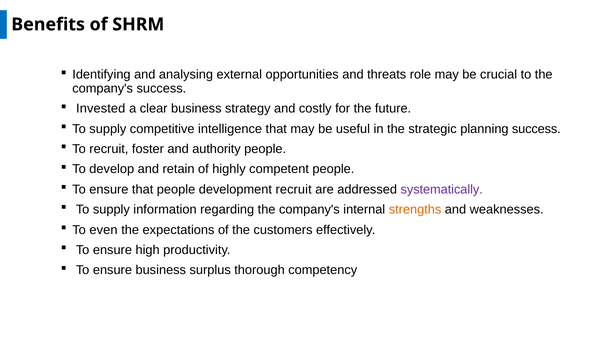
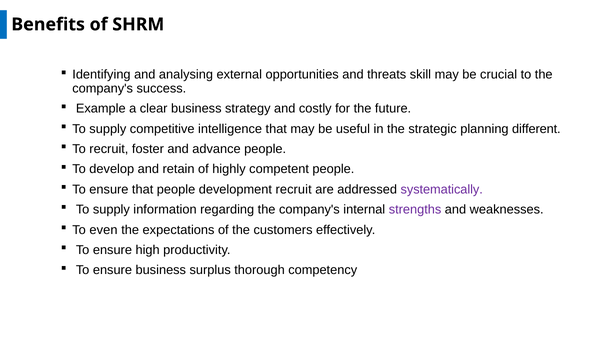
role: role -> skill (420, 75)
Invested: Invested -> Example (101, 109)
planning success: success -> different (536, 129)
authority: authority -> advance (216, 149)
strengths colour: orange -> purple (415, 210)
